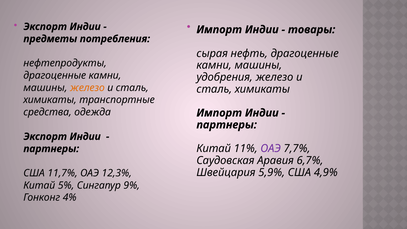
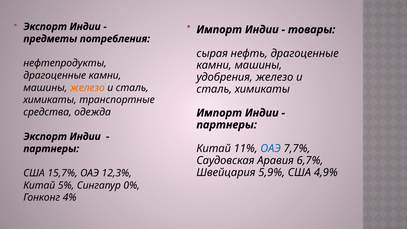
ОАЭ colour: purple -> blue (271, 149)
11,7%: 11,7% -> 15,7% (63, 173)
9%: 9% -> 0% (132, 186)
